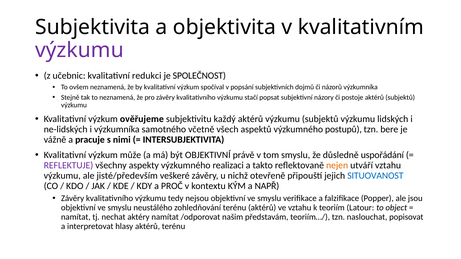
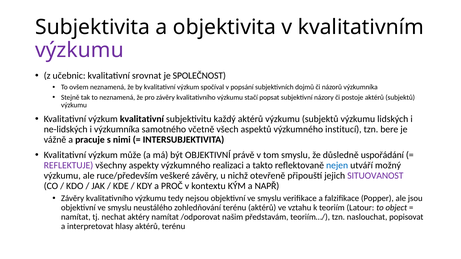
redukci: redukci -> srovnat (147, 76)
výzkum ověřujeme: ověřujeme -> kvalitativní (142, 119)
postupů: postupů -> institucí (343, 130)
nejen colour: orange -> blue (337, 166)
utváří vztahu: vztahu -> možný (388, 166)
jisté/především: jisté/především -> ruce/především (127, 176)
SITUOVANOST colour: blue -> purple (375, 176)
